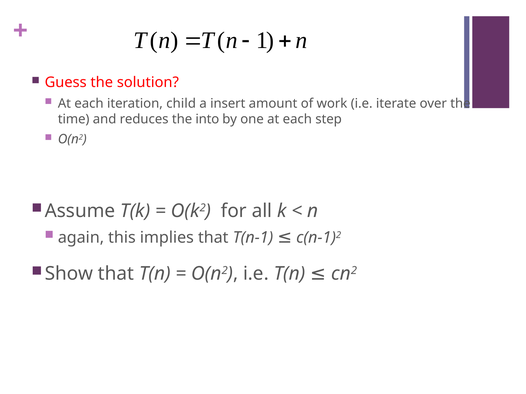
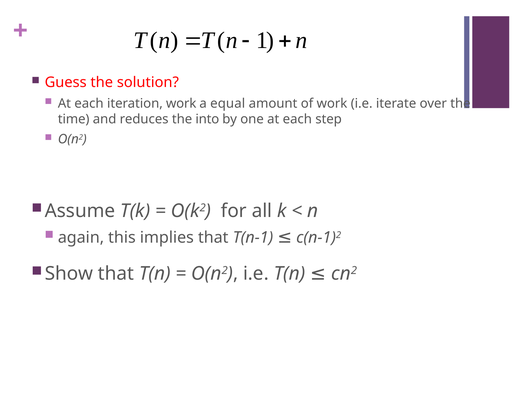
iteration child: child -> work (181, 104)
insert: insert -> equal (228, 104)
